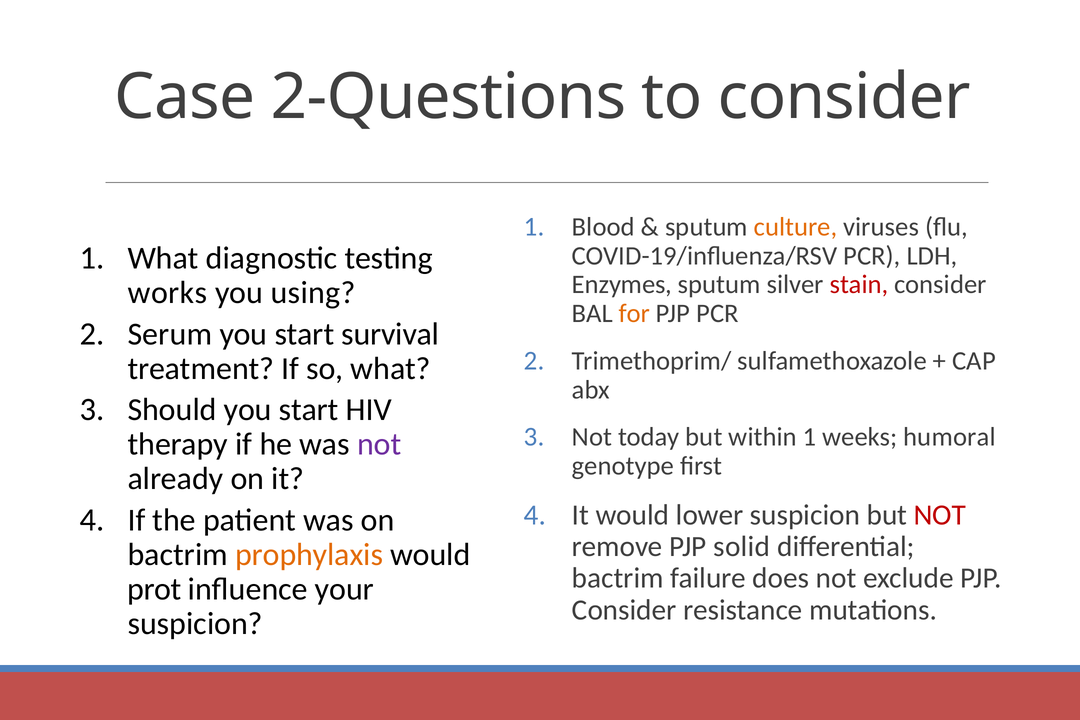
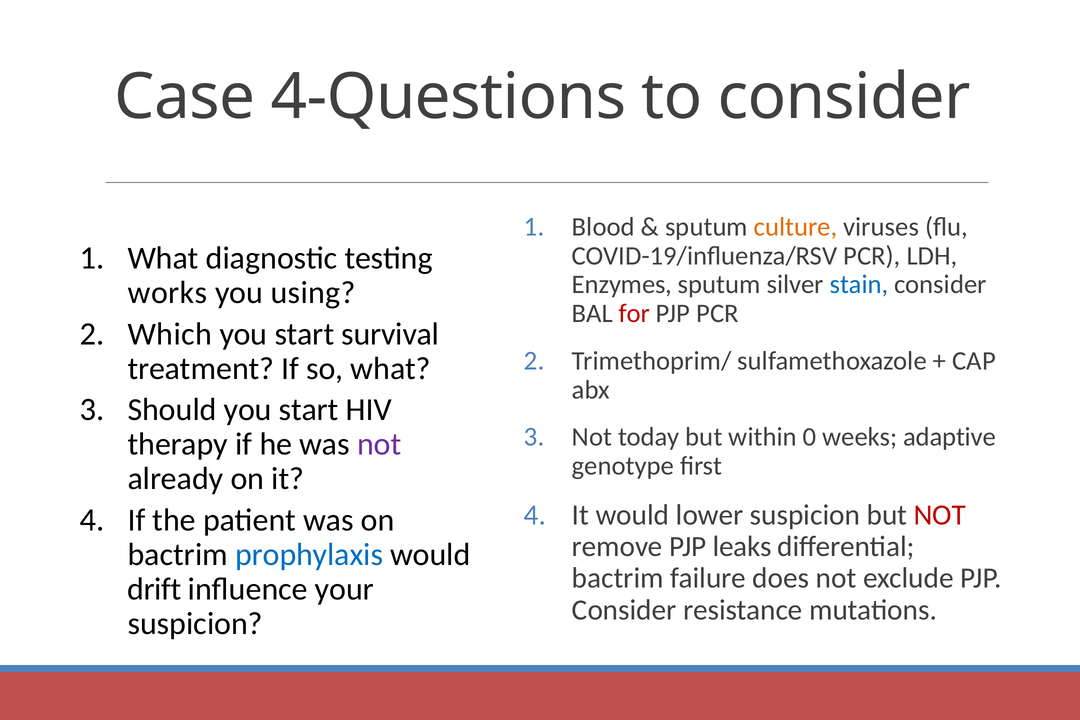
2-Questions: 2-Questions -> 4-Questions (449, 97)
stain colour: red -> blue (859, 285)
for colour: orange -> red (634, 313)
Serum: Serum -> Which (170, 334)
within 1: 1 -> 0 (810, 437)
humoral: humoral -> adaptive (950, 437)
solid: solid -> leaks (742, 547)
prophylaxis colour: orange -> blue (309, 555)
prot: prot -> drift (154, 589)
